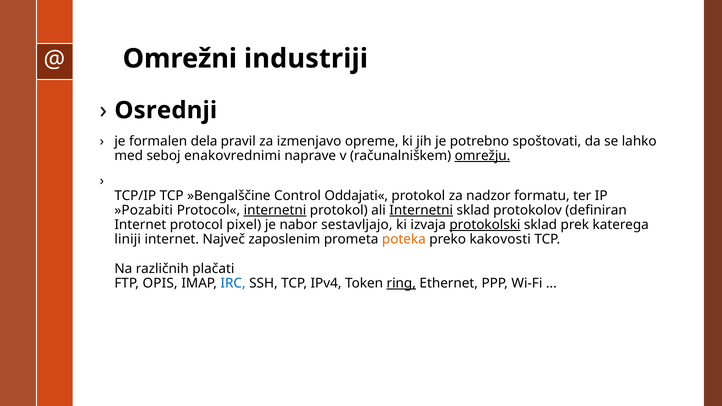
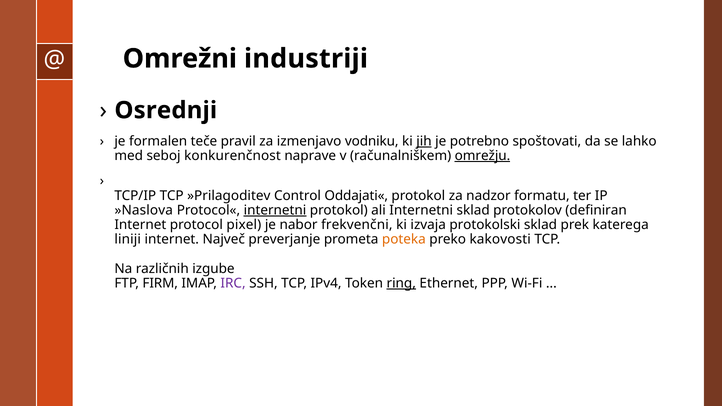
dela: dela -> teče (204, 141)
opreme: opreme -> vodniku (372, 141)
jih underline: none -> present (424, 141)
enakovrednimi: enakovrednimi -> konkurenčnost (232, 156)
»Bengalščine: »Bengalščine -> »Prilagoditev (229, 196)
»Pozabiti: »Pozabiti -> »Naslova (144, 210)
Internetni underline: present -> none (421, 210)
sestavljajo: sestavljajo -> frekvenčni (357, 225)
protokolski underline: present -> none (485, 225)
zaposlenim: zaposlenim -> preverjanje (284, 240)
plačati: plačati -> izgube (213, 269)
OPIS: OPIS -> FIRM (160, 283)
IRC colour: blue -> purple (233, 283)
